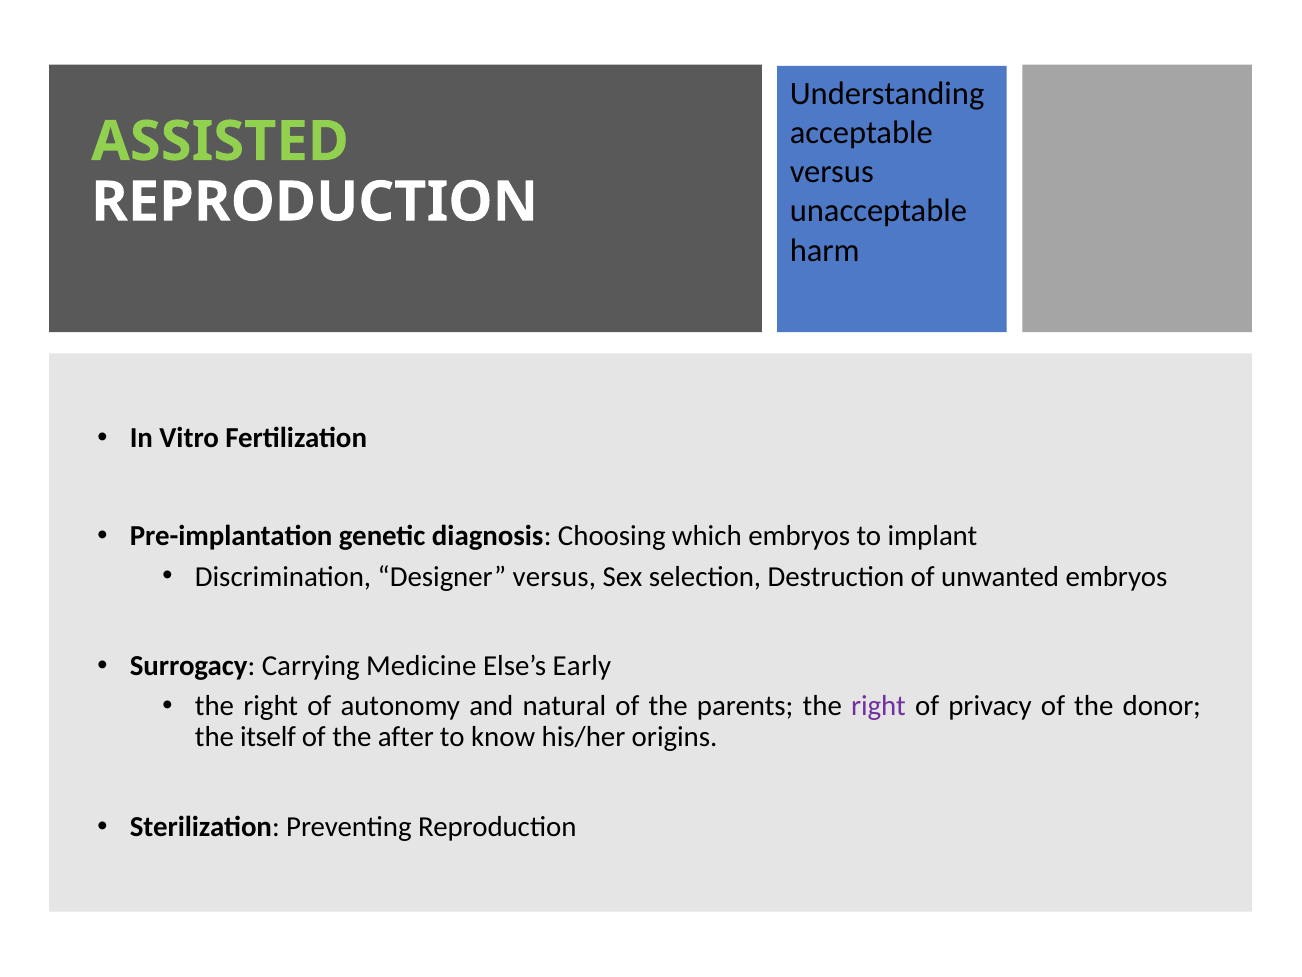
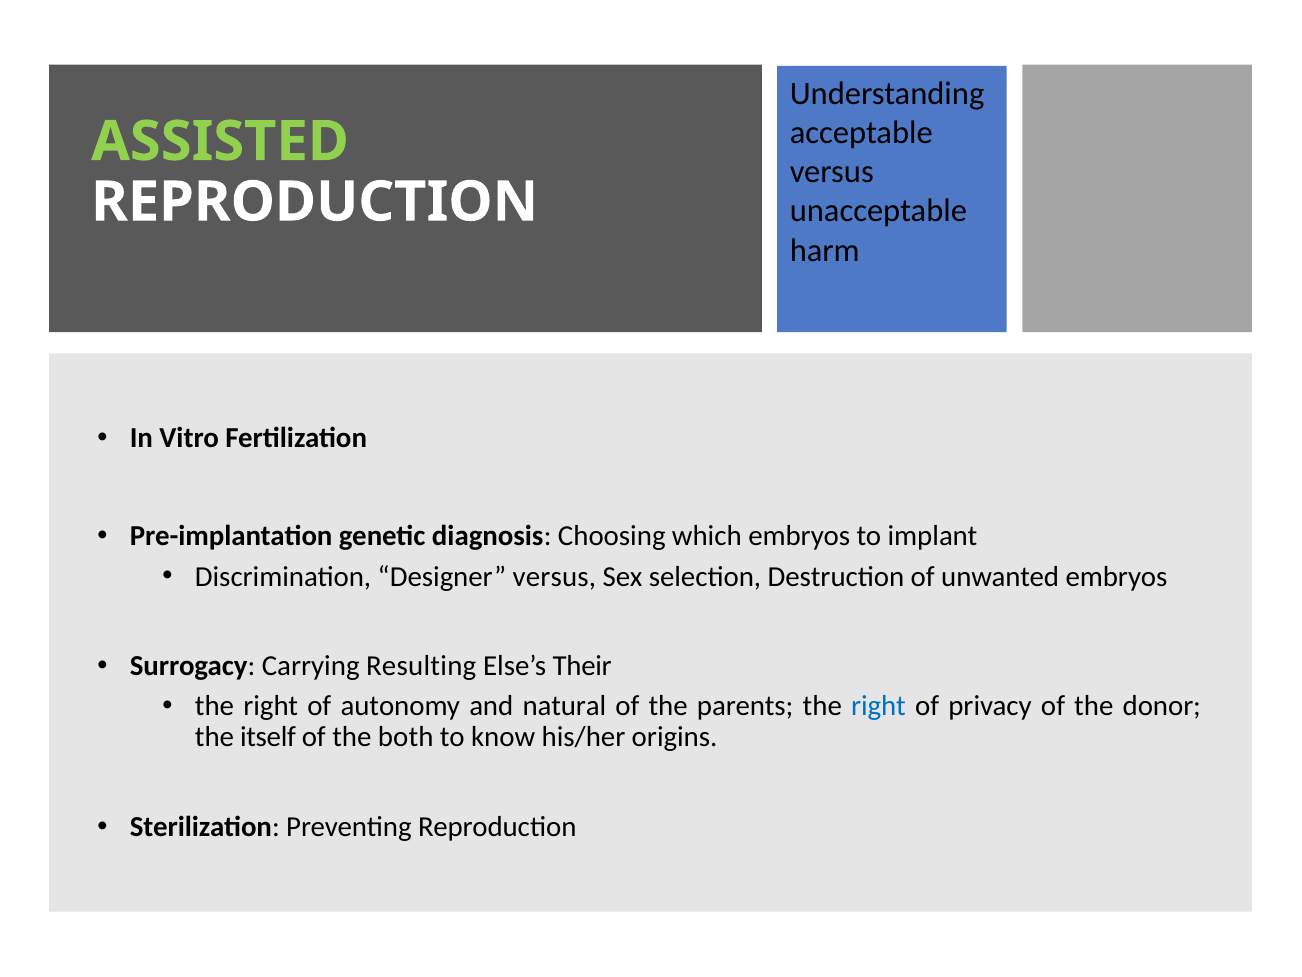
Medicine: Medicine -> Resulting (421, 666)
Early: Early -> Their (582, 666)
right colour: purple -> blue (879, 706)
after: after -> both (406, 737)
